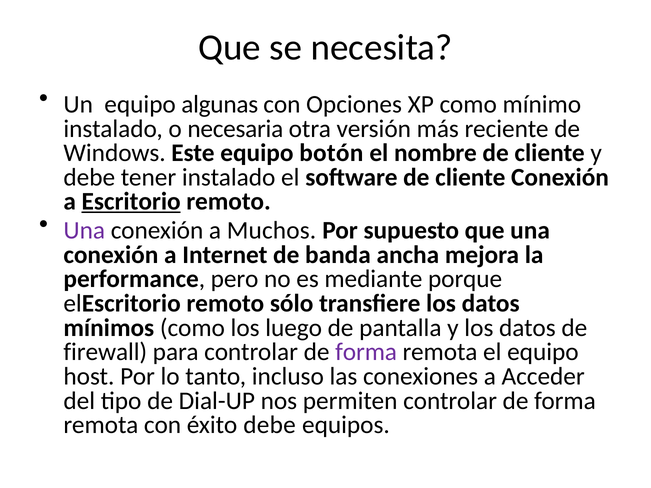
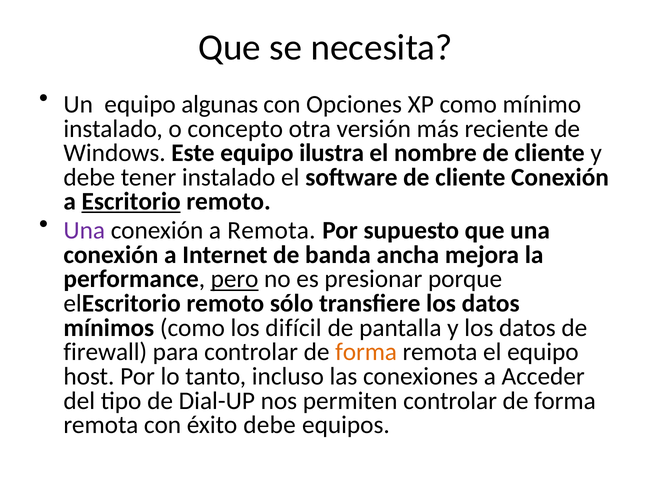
necesaria: necesaria -> concepto (235, 129)
botón: botón -> ilustra (332, 153)
a Muchos: Muchos -> Remota (271, 231)
pero underline: none -> present (235, 279)
mediante: mediante -> presionar (373, 279)
luego: luego -> difícil (293, 328)
forma colour: purple -> orange (366, 352)
